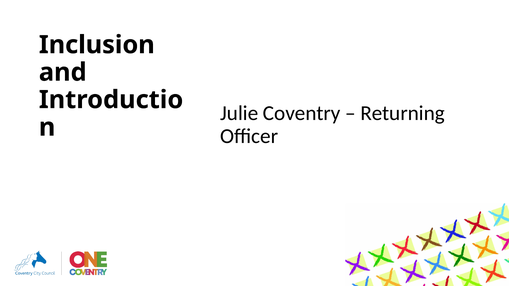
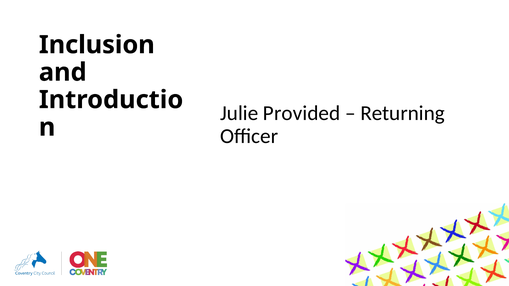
Coventry: Coventry -> Provided (302, 113)
